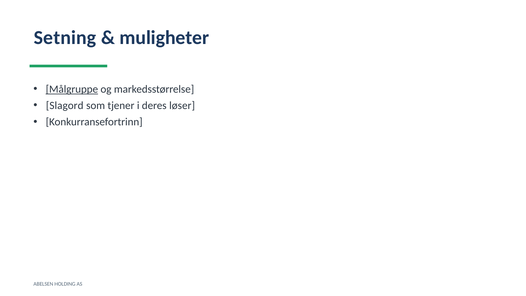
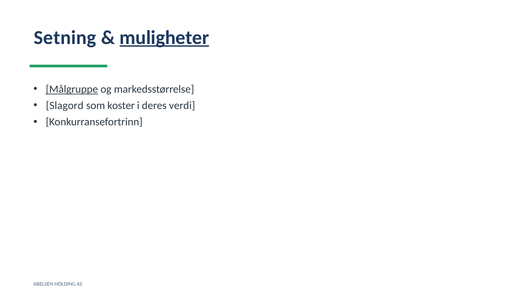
muligheter underline: none -> present (164, 38)
tjener: tjener -> koster (121, 106)
løser: løser -> verdi (182, 106)
